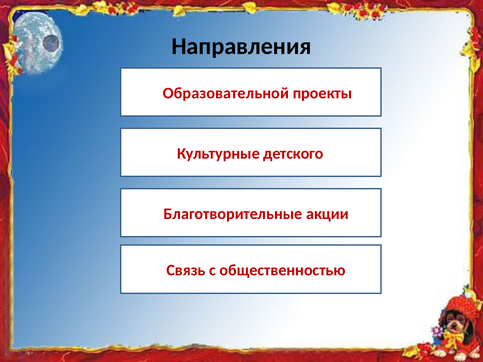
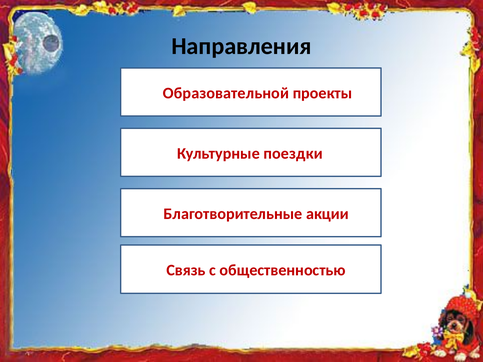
детского: детского -> поездки (293, 154)
